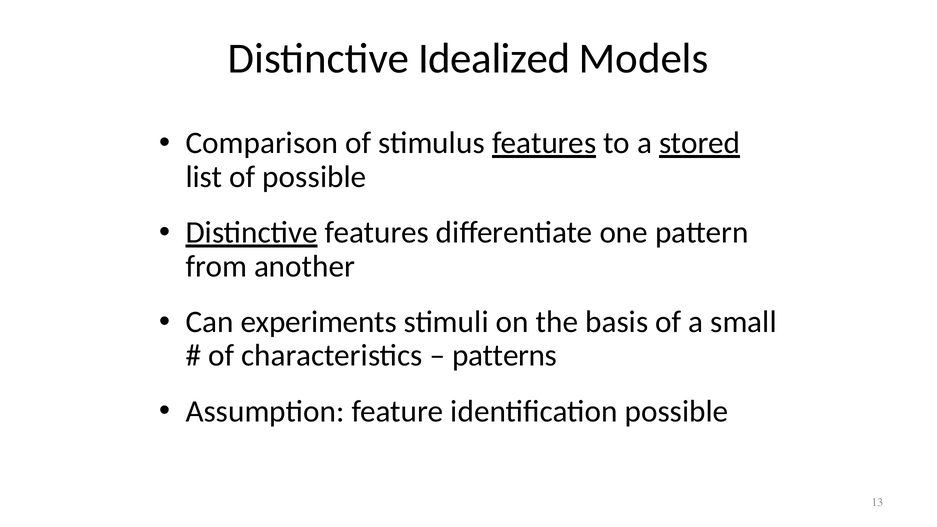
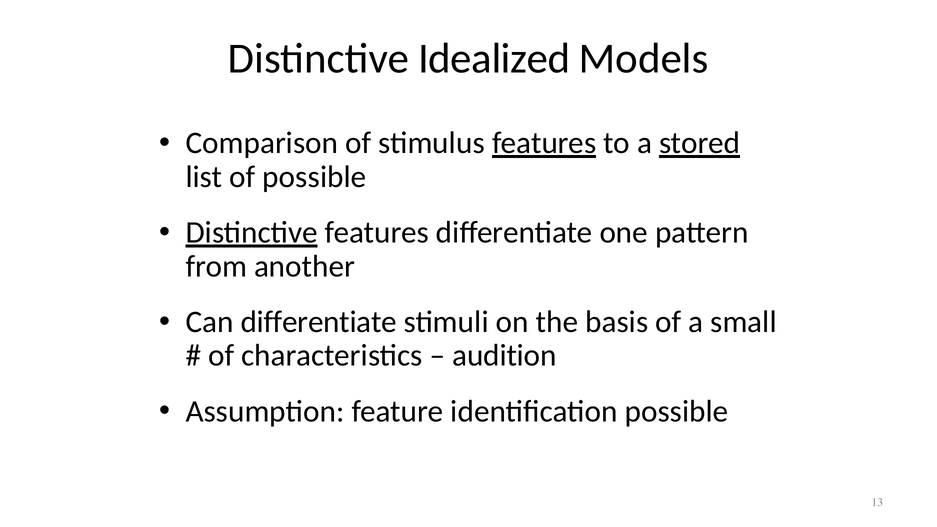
Can experiments: experiments -> differentiate (319, 322)
patterns: patterns -> audition (504, 356)
